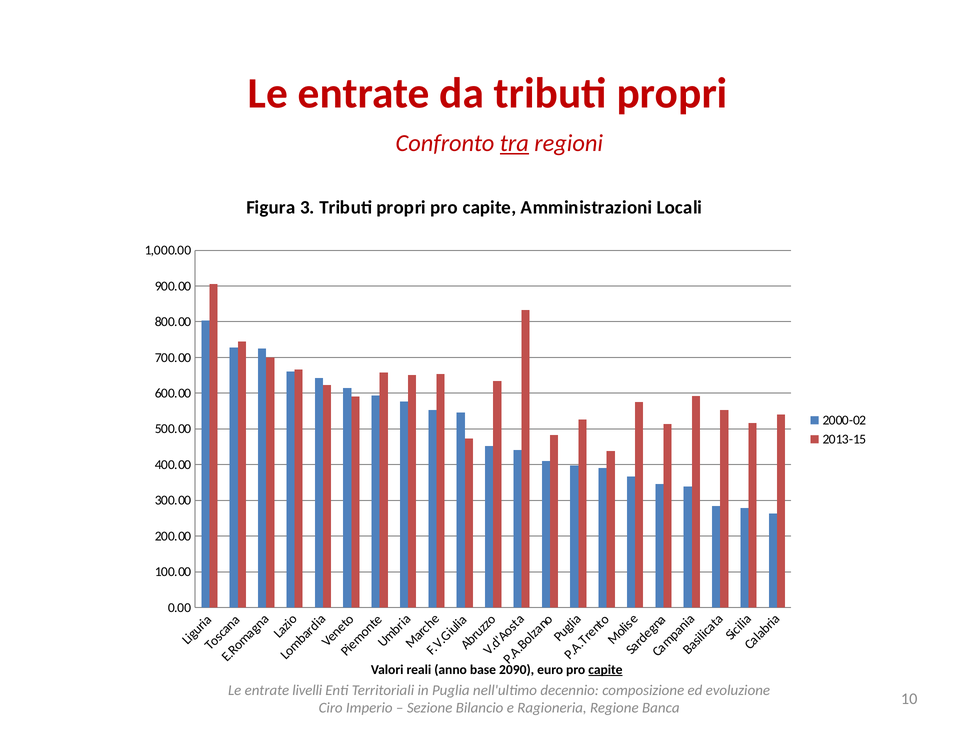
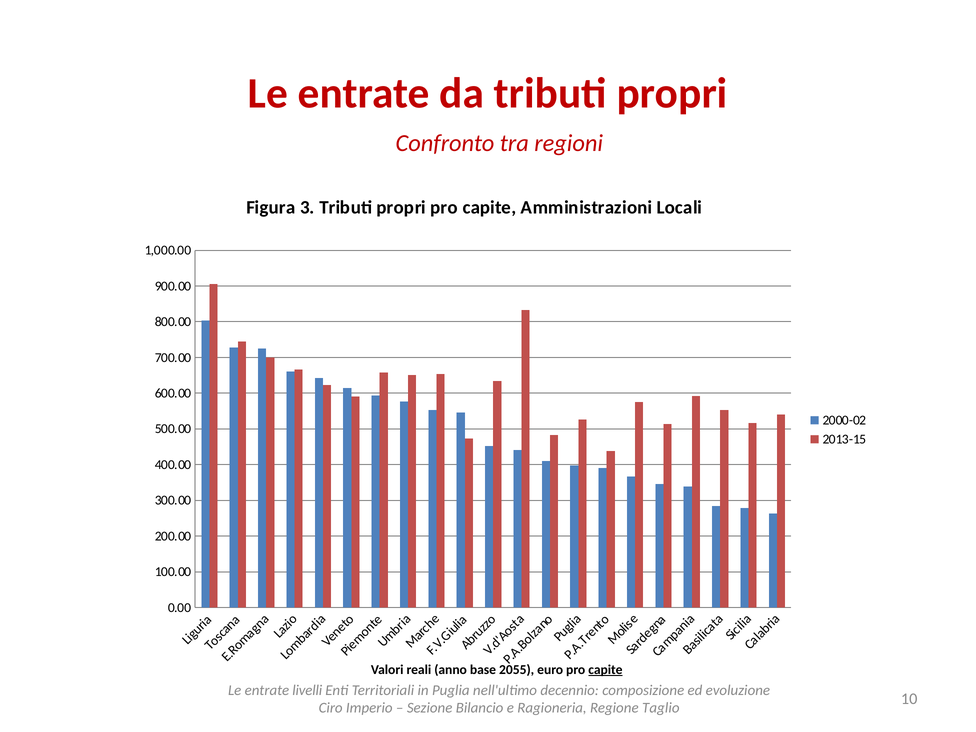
tra underline: present -> none (514, 143)
2090: 2090 -> 2055 (517, 670)
Banca: Banca -> Taglio (661, 708)
